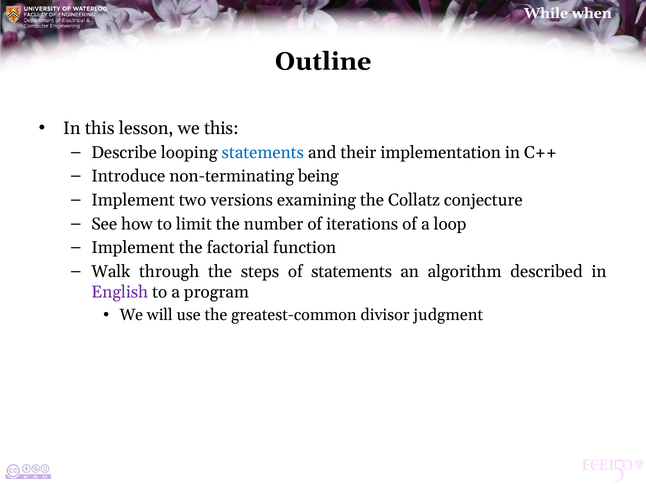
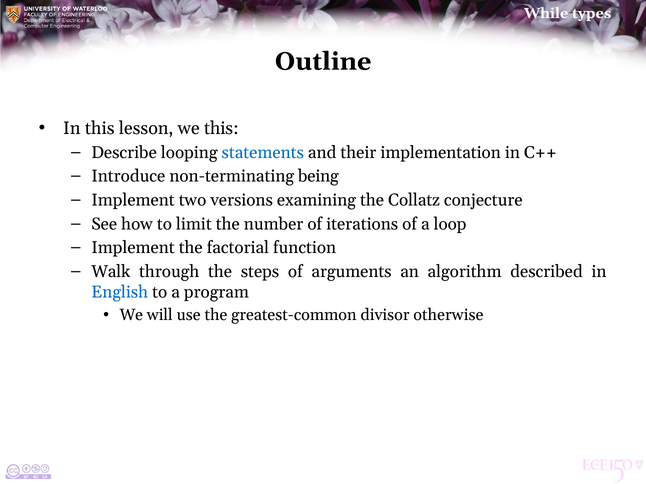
when: when -> types (592, 13)
of statements: statements -> arguments (352, 272)
English colour: purple -> blue (120, 292)
judgment: judgment -> otherwise (448, 315)
